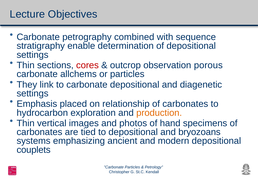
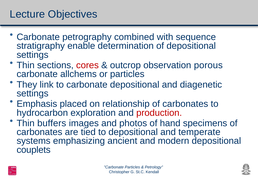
production colour: orange -> red (159, 113)
vertical: vertical -> buffers (52, 124)
bryozoans: bryozoans -> temperate (199, 133)
